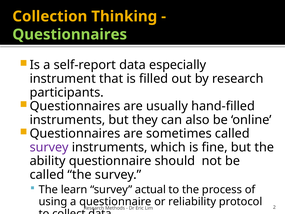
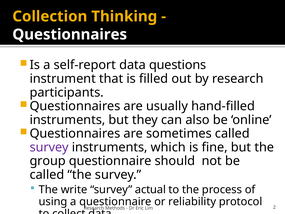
Questionnaires colour: light green -> white (70, 34)
especially: especially -> questions (178, 65)
ability: ability -> group (48, 161)
learn: learn -> write (74, 190)
